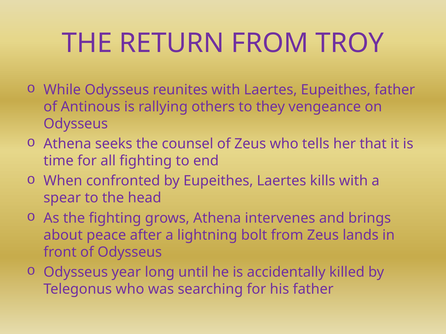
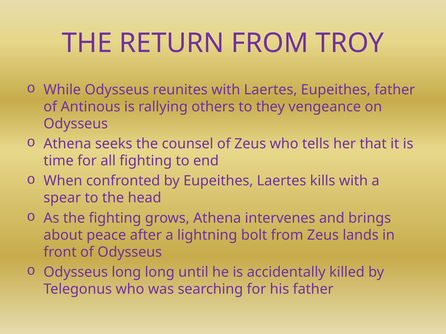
Odysseus year: year -> long (126, 273)
